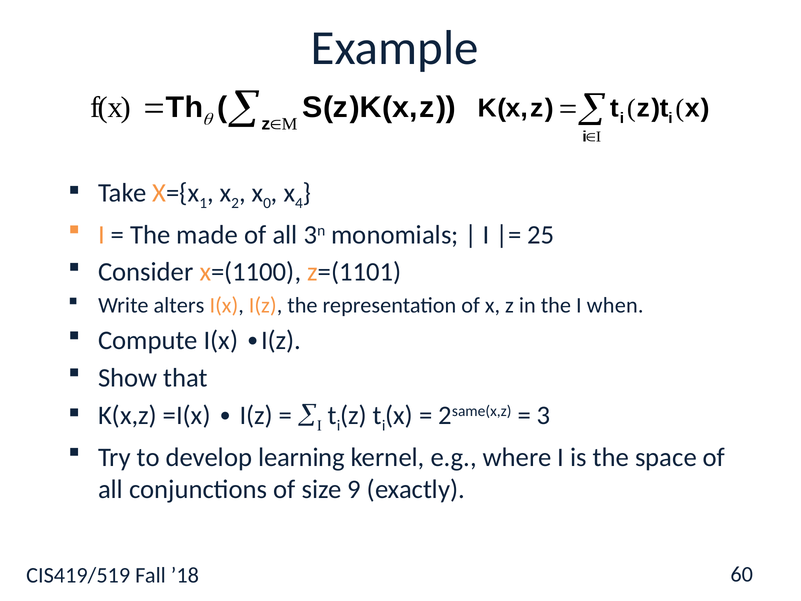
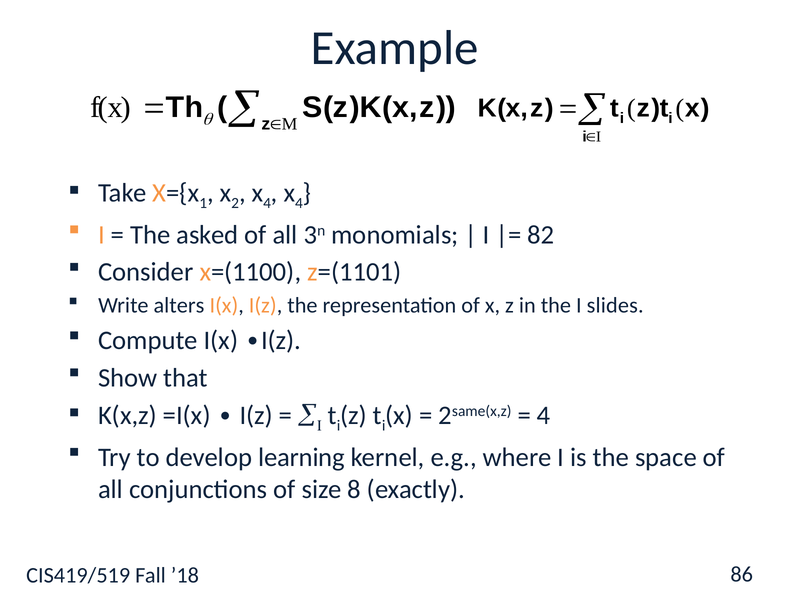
0: 0 -> 4 (267, 203)
made: made -> asked (207, 235)
25: 25 -> 82 (541, 235)
when: when -> slides (615, 305)
3: 3 -> 4 (544, 415)
9: 9 -> 8 (354, 489)
60: 60 -> 86 (742, 574)
